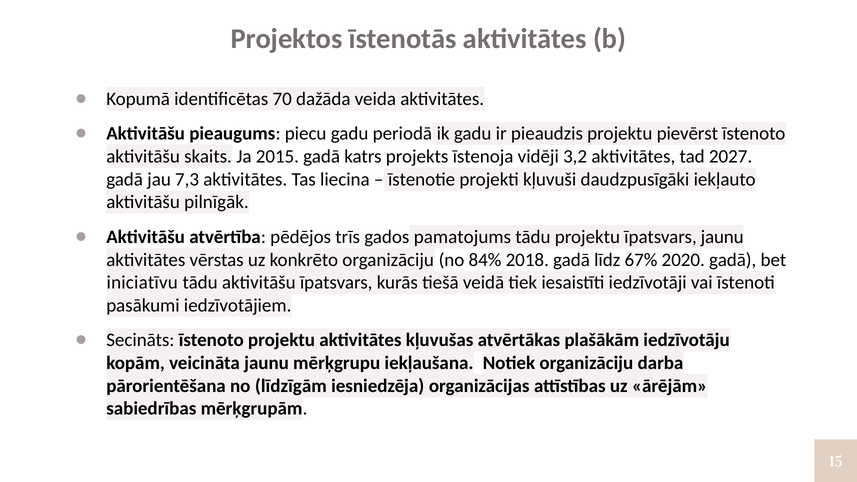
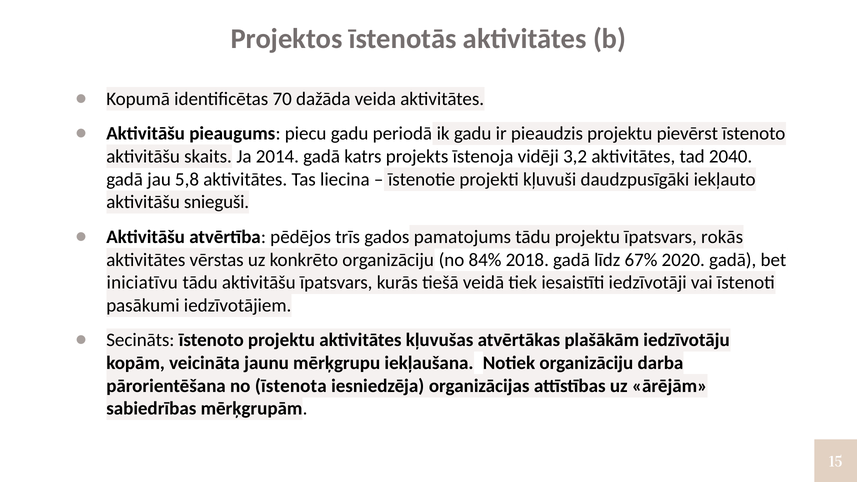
2015: 2015 -> 2014 (277, 157)
2027: 2027 -> 2040 (731, 157)
7,3: 7,3 -> 5,8 (187, 179)
pilnīgāk: pilnīgāk -> snieguši (217, 202)
īpatsvars jaunu: jaunu -> rokās (722, 237)
līdzīgām: līdzīgām -> īstenota (291, 386)
